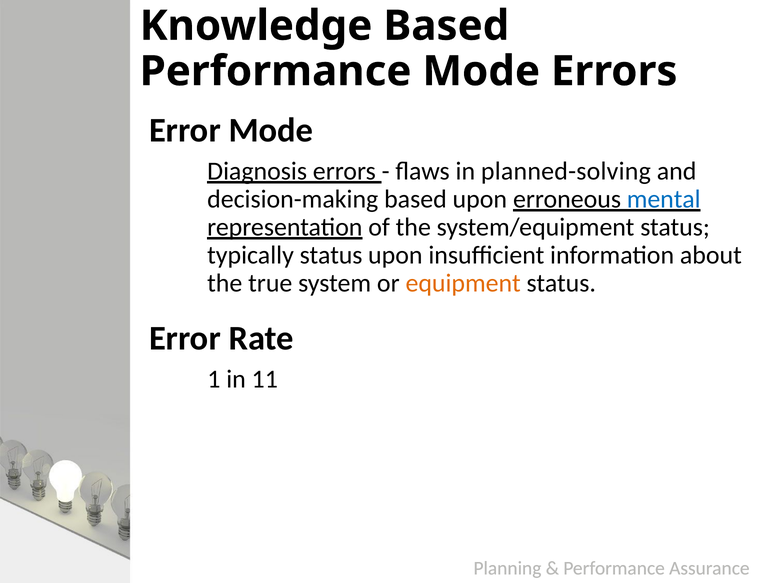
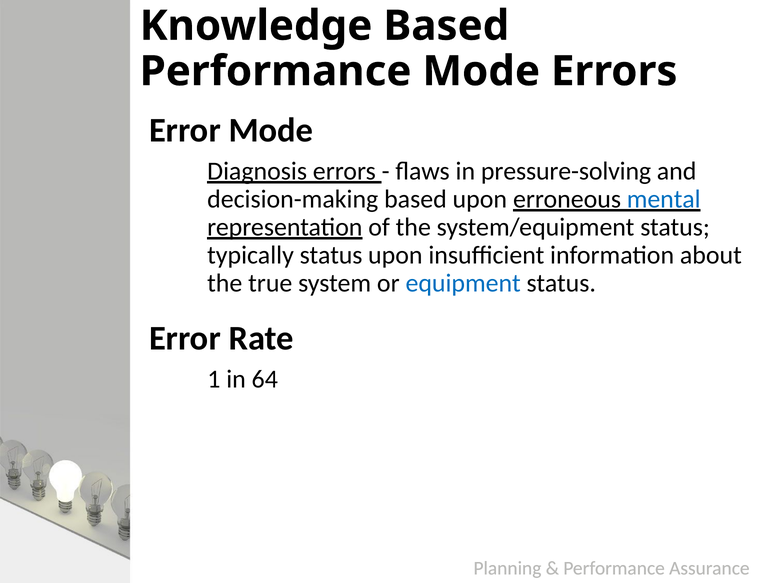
planned-solving: planned-solving -> pressure-solving (566, 171)
equipment colour: orange -> blue (463, 283)
11: 11 -> 64 (265, 379)
